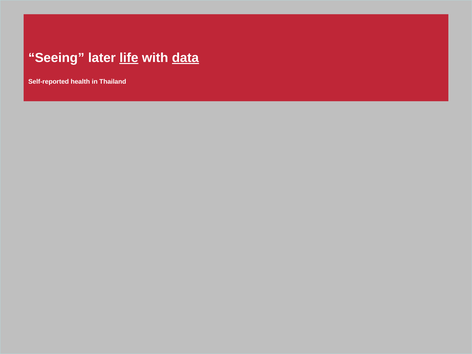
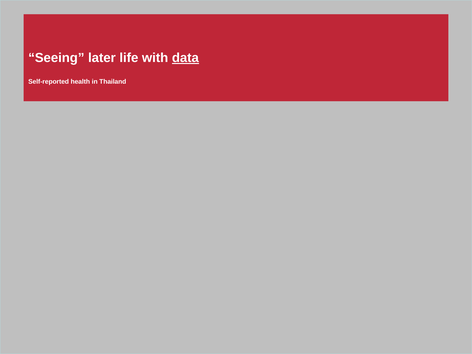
life underline: present -> none (129, 58)
